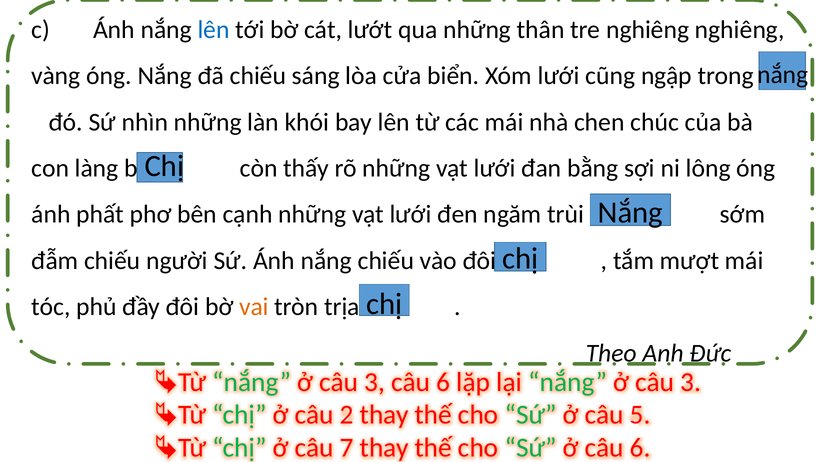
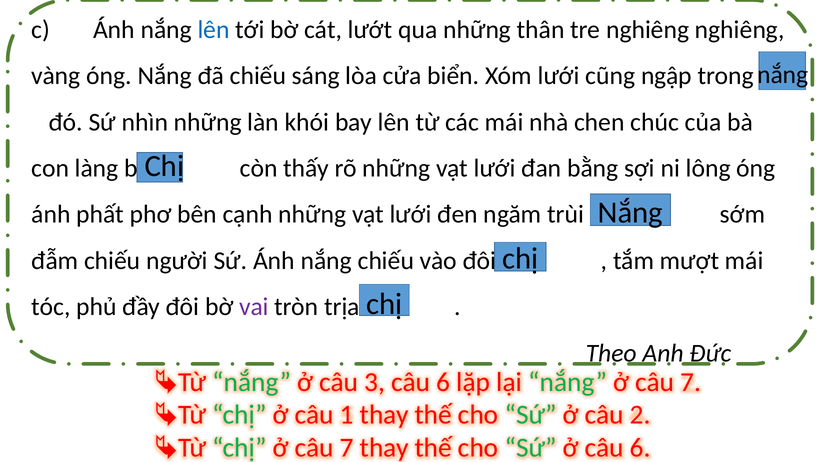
vai colour: orange -> purple (254, 307)
3: 3 -> 7 (691, 382)
2: 2 -> 1 (347, 415)
5: 5 -> 2 (640, 415)
